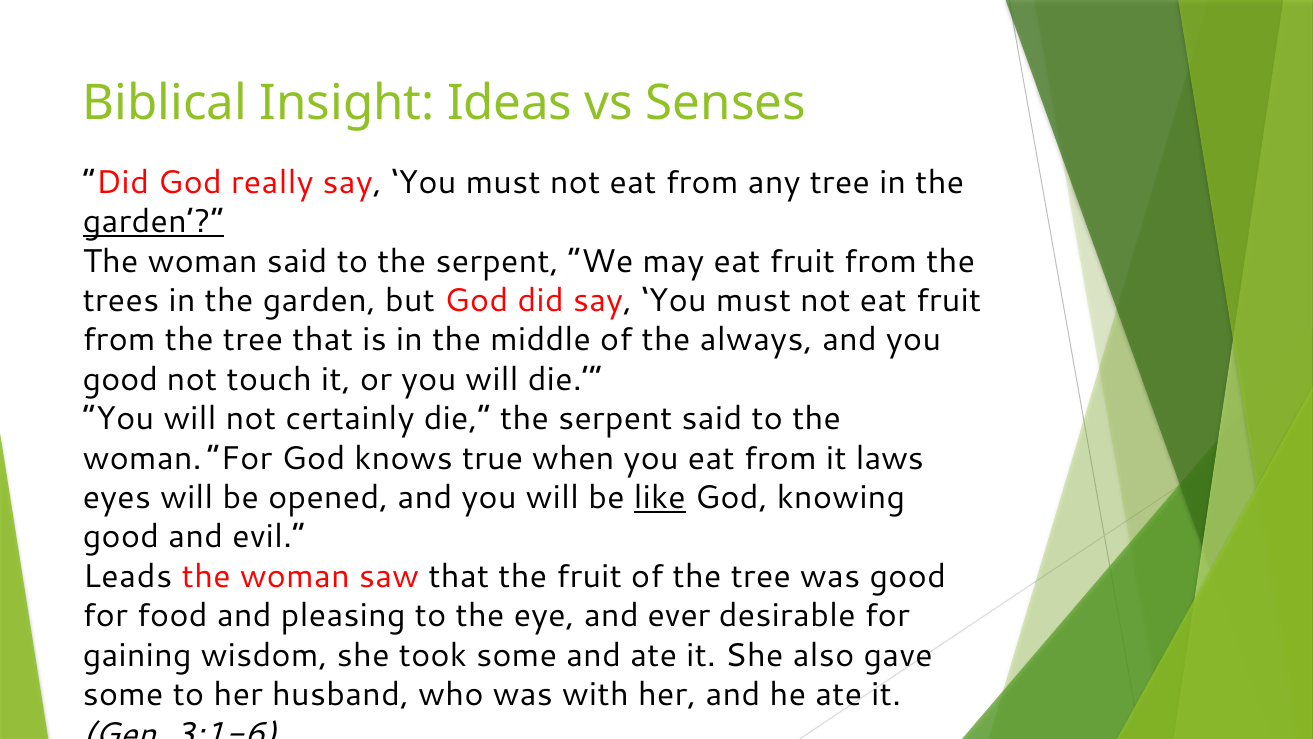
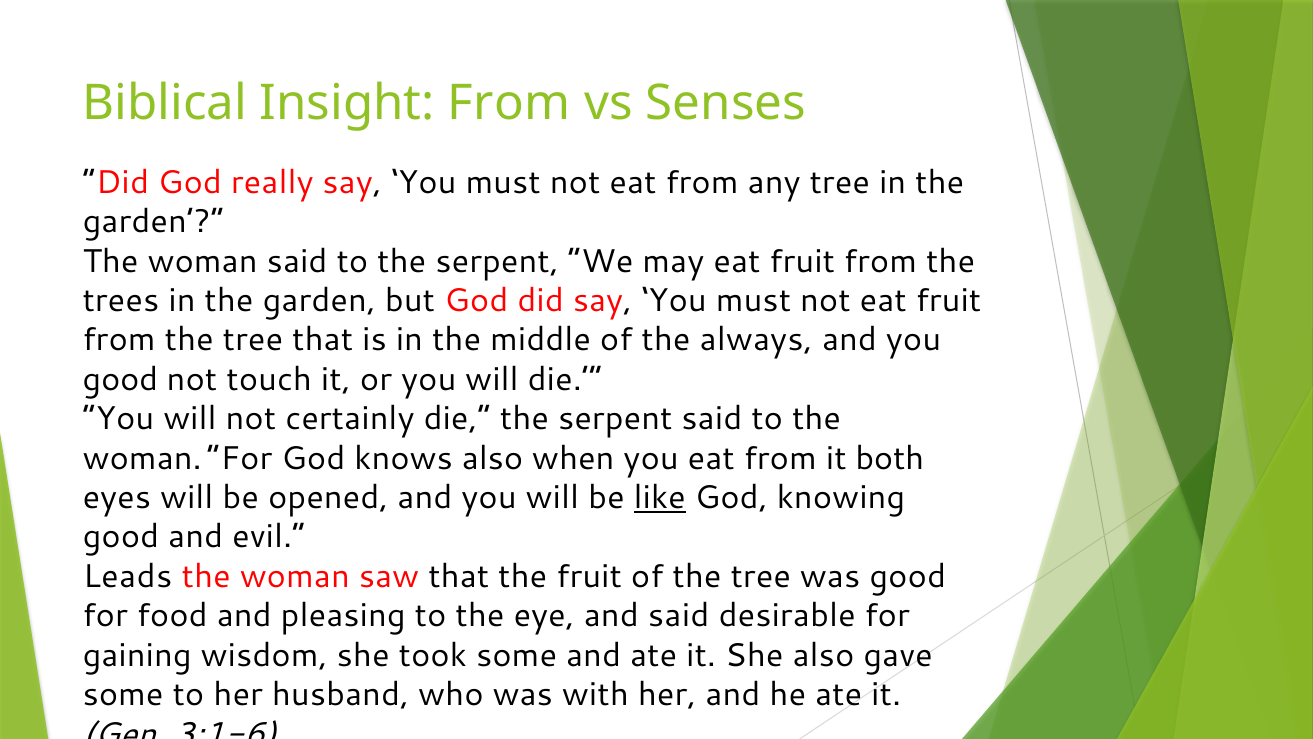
Insight Ideas: Ideas -> From (509, 104)
garden underline: present -> none (153, 222)
knows true: true -> also (493, 458)
laws: laws -> both (890, 458)
and ever: ever -> said (679, 616)
